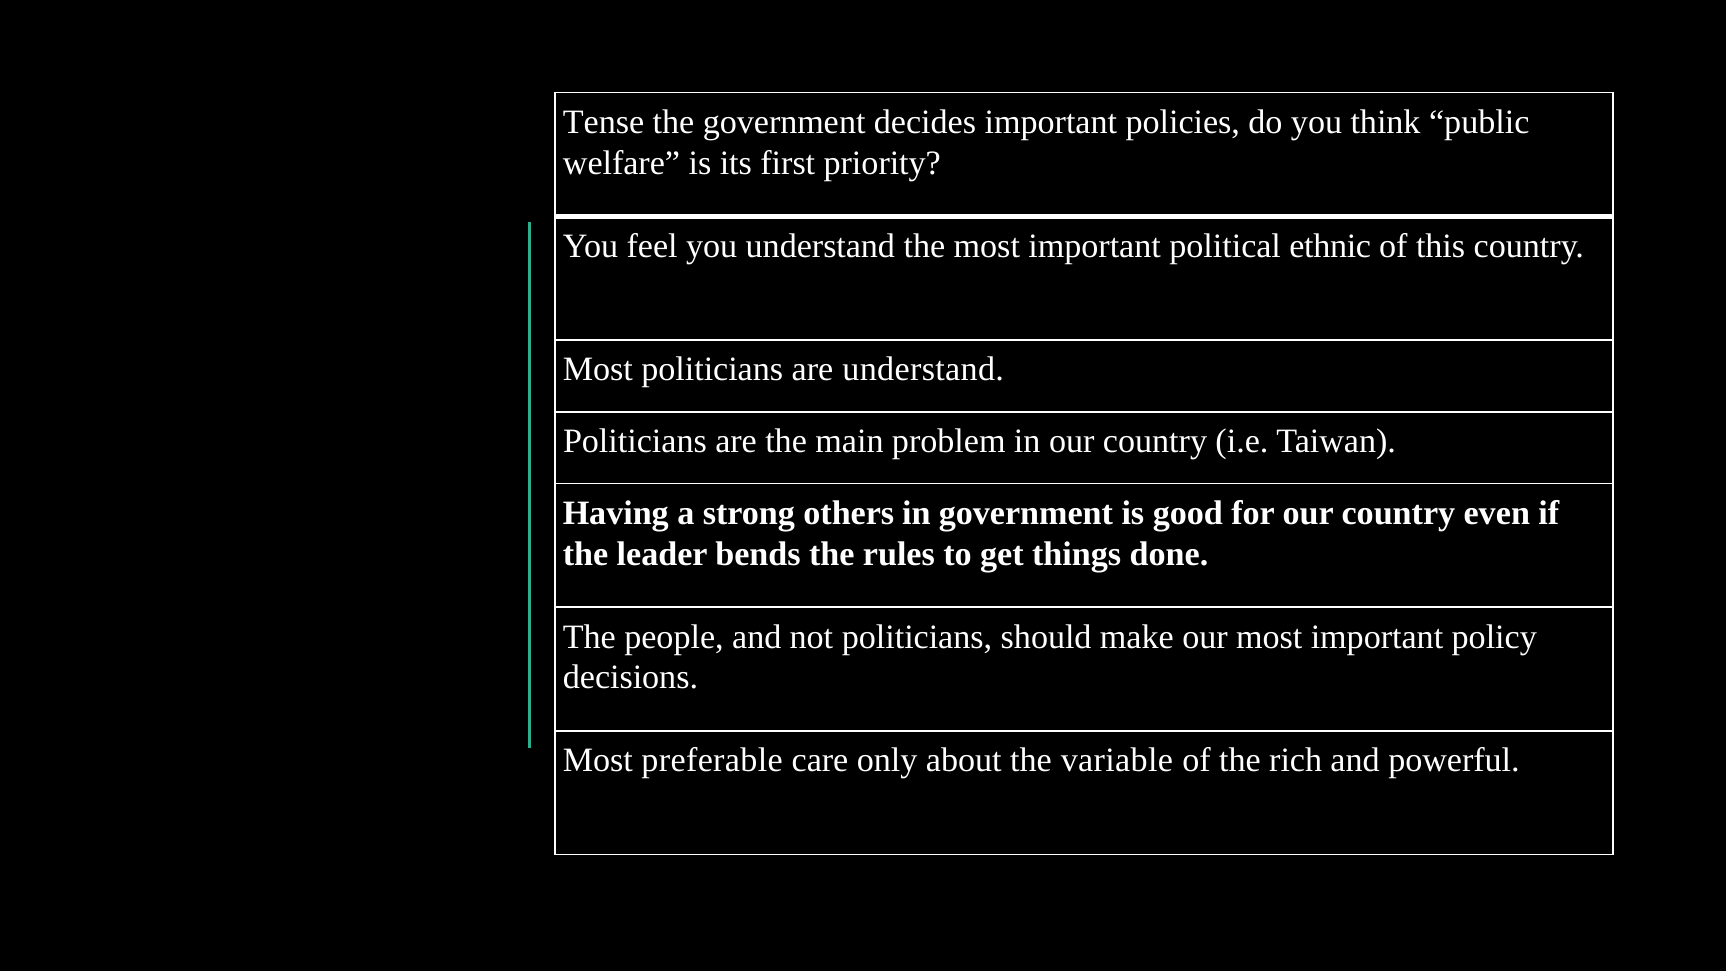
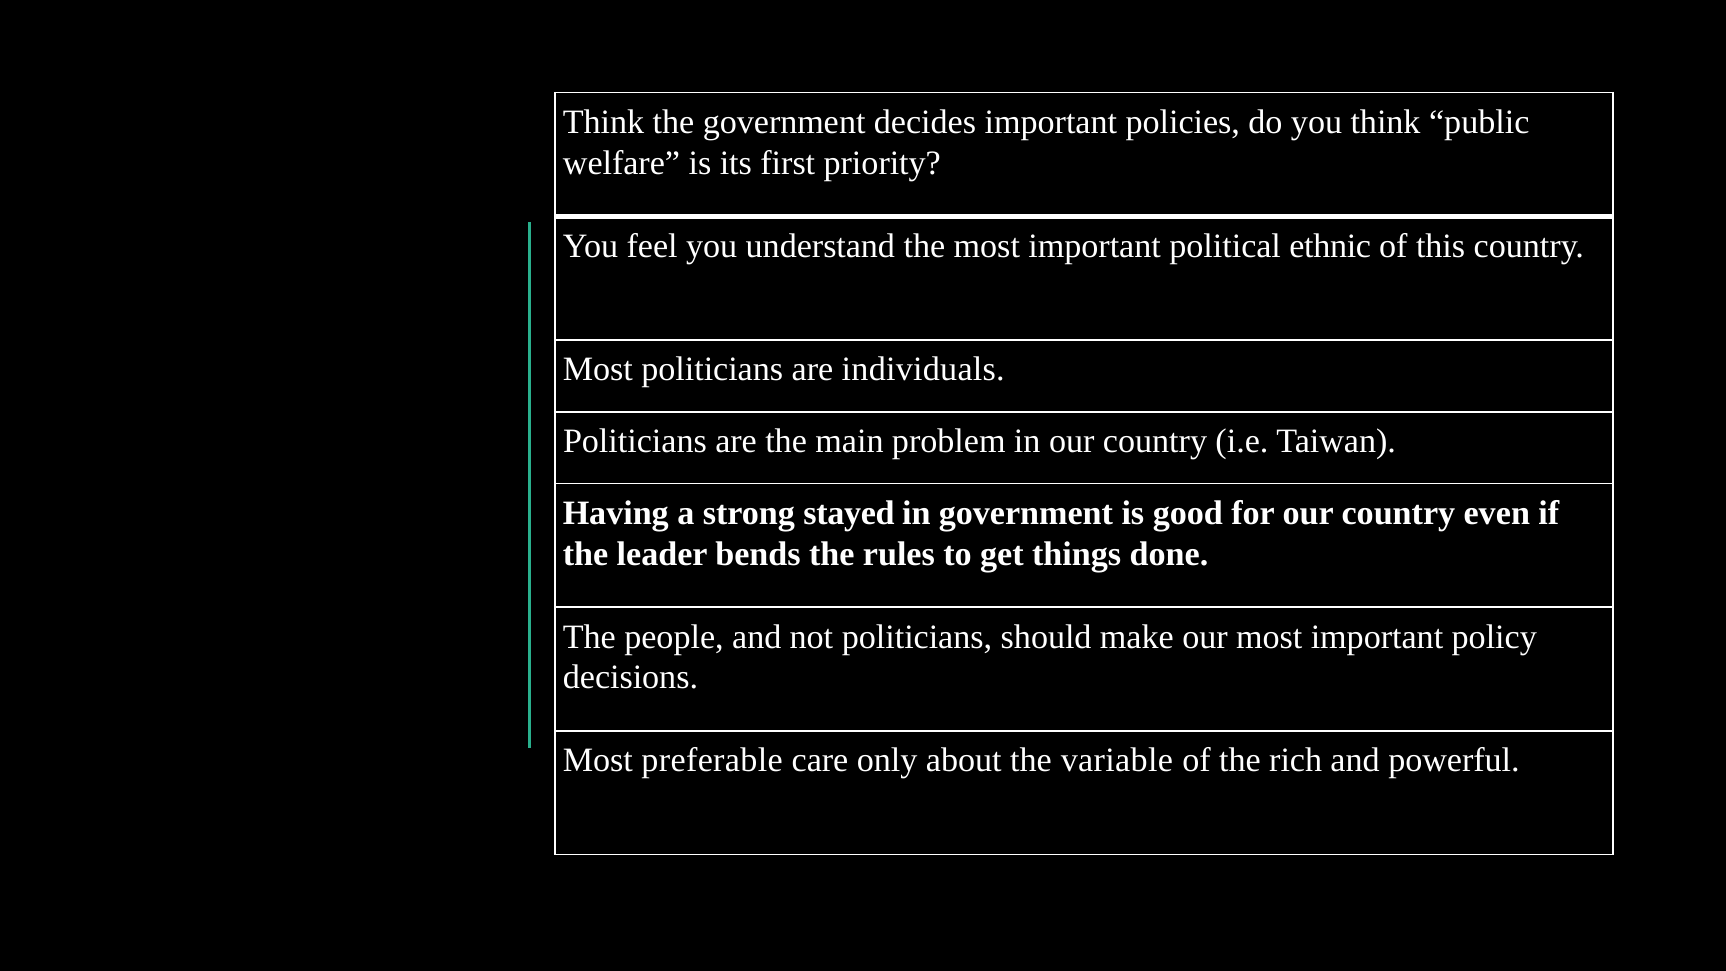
Tense: Tense -> Think (604, 123)
are understand: understand -> individuals (923, 370)
others: others -> stayed (849, 513)
